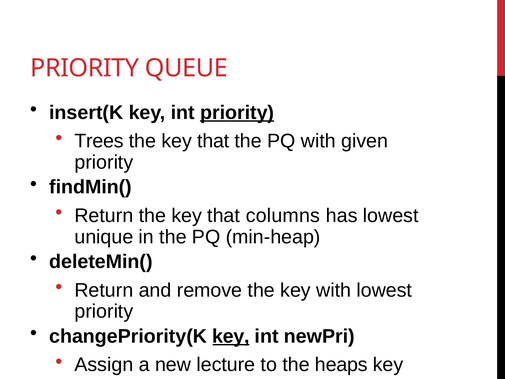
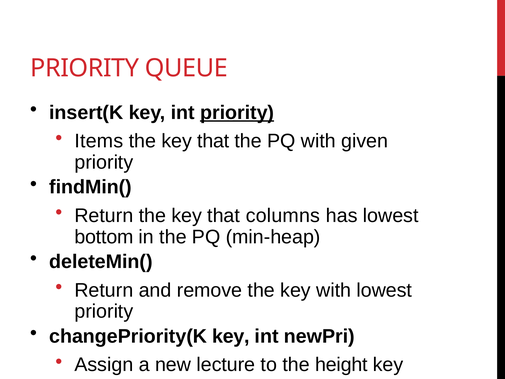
Trees: Trees -> Items (99, 141)
unique: unique -> bottom (104, 237)
key underline: present -> none (231, 336)
heaps: heaps -> height (341, 364)
